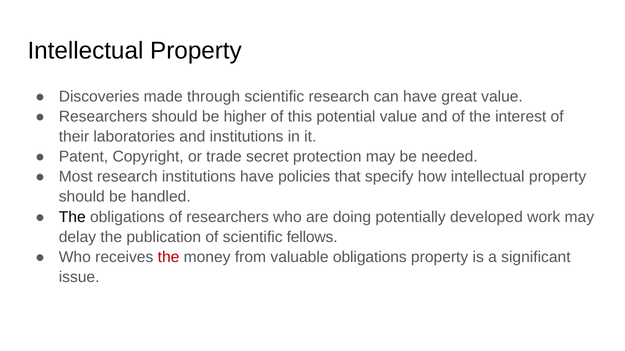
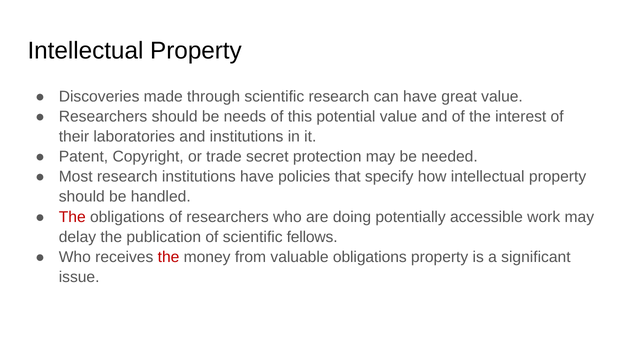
higher: higher -> needs (245, 117)
The colour: black -> red (72, 217)
developed: developed -> accessible (486, 217)
